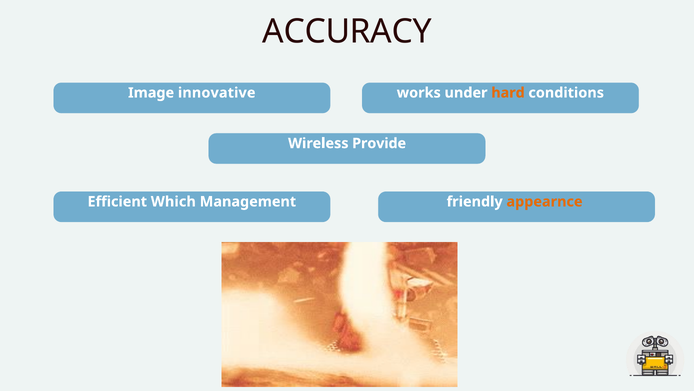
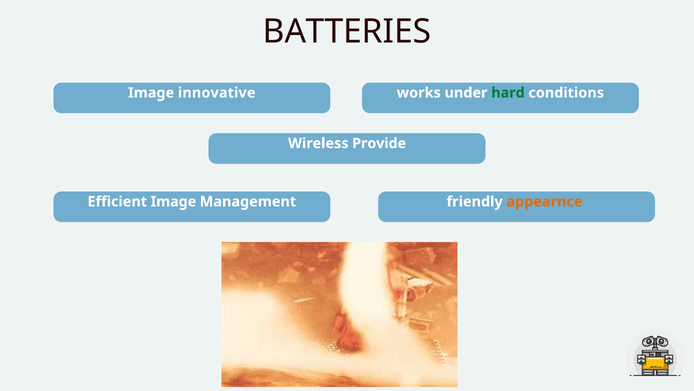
ACCURACY: ACCURACY -> BATTERIES (347, 32)
hard colour: orange -> green (508, 93)
Efficient Which: Which -> Image (173, 201)
